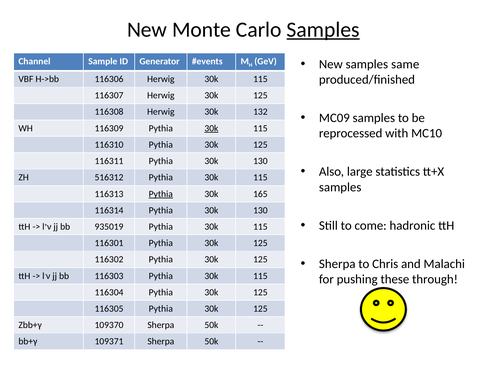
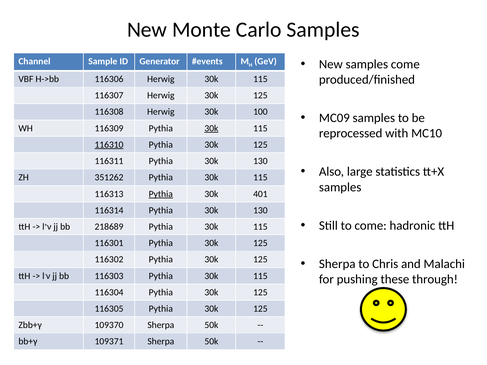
Samples underline: present -> none (323, 30)
samples same: same -> come (405, 64)
132: 132 -> 100 (260, 112)
116310 underline: none -> present (109, 145)
516312: 516312 -> 351262 (109, 178)
165: 165 -> 401 (260, 194)
935019: 935019 -> 218689 (109, 227)
